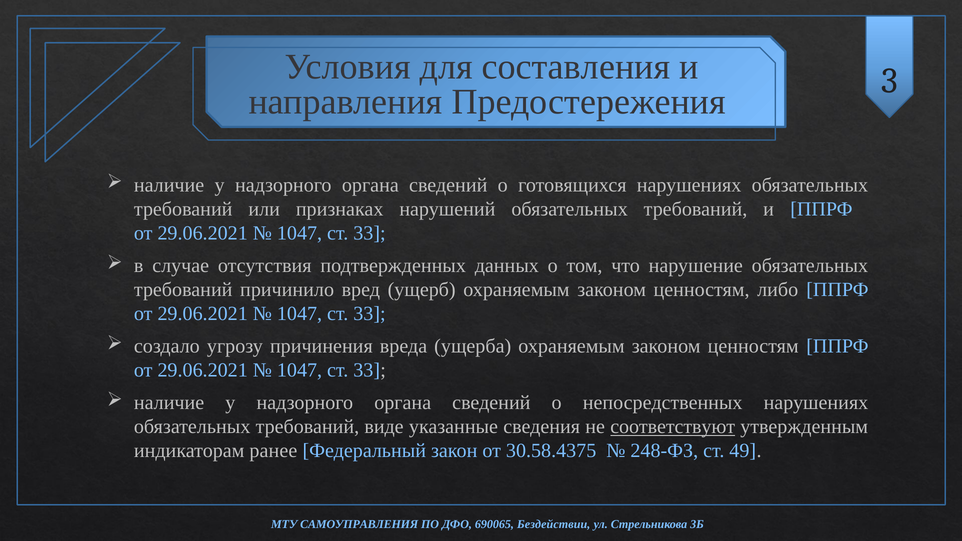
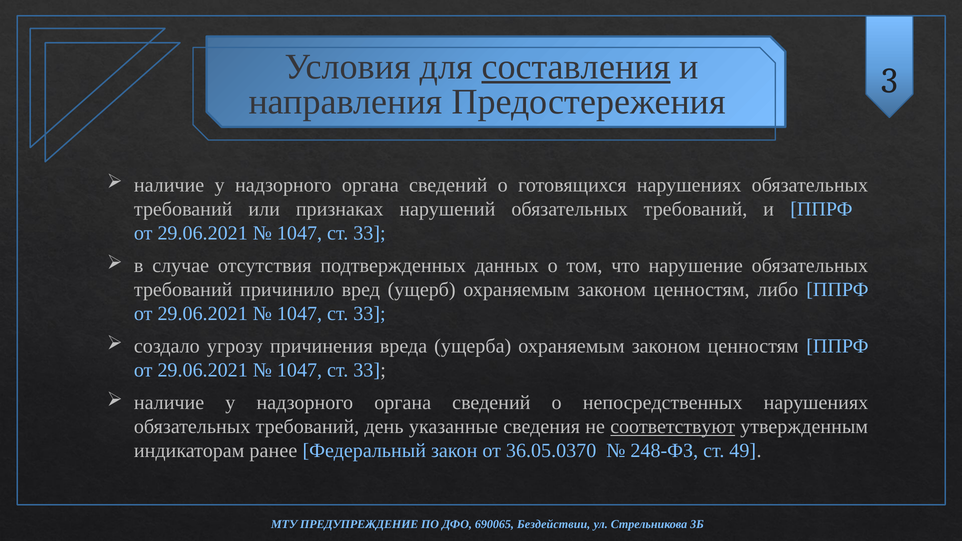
составления underline: none -> present (576, 67)
виде: виде -> день (384, 427)
30.58.4375: 30.58.4375 -> 36.05.0370 (551, 451)
САМОУПРАВЛЕНИЯ: САМОУПРАВЛЕНИЯ -> ПРЕДУПРЕЖДЕНИЕ (359, 524)
